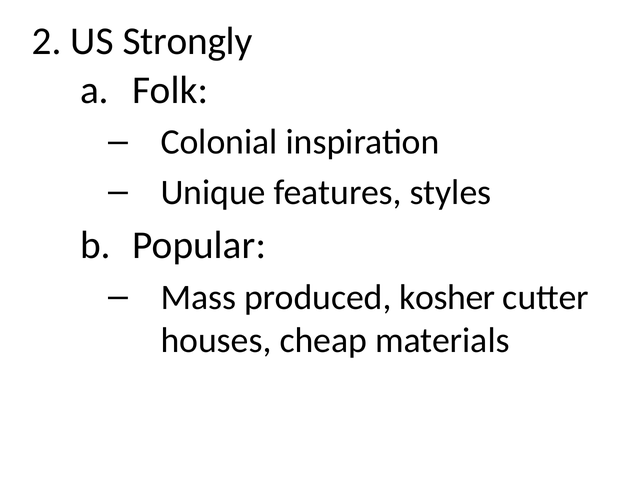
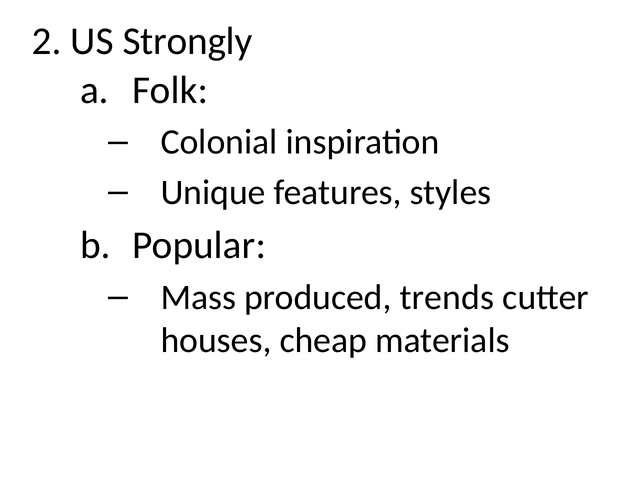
kosher: kosher -> trends (447, 297)
